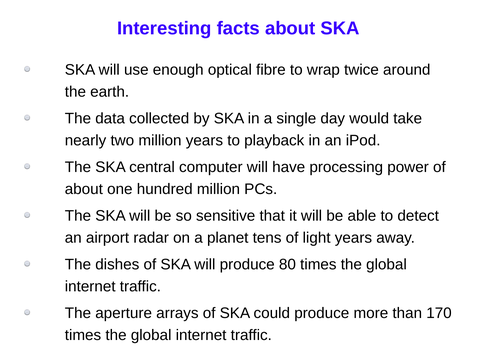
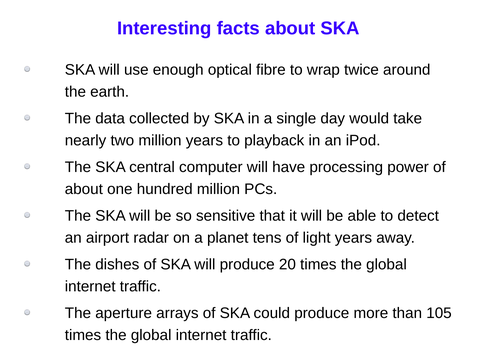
80: 80 -> 20 (287, 264)
170: 170 -> 105 (439, 313)
